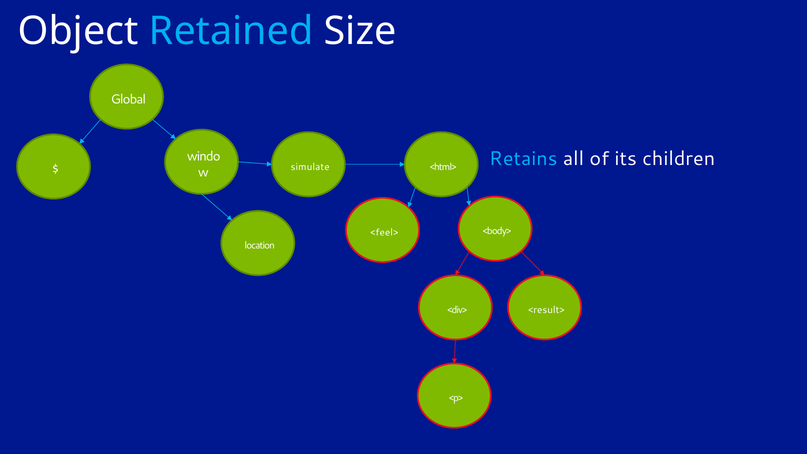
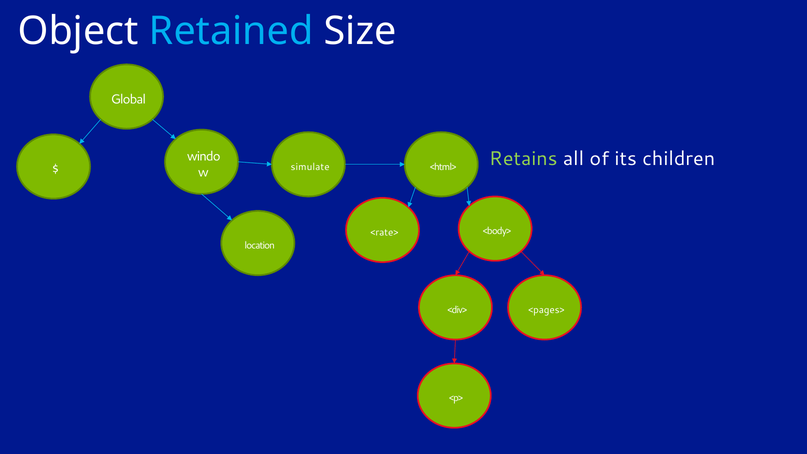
Retains colour: light blue -> light green (523, 159)
<feel>: <feel> -> <rate> (384, 232)
<result>: <result> -> <pages> (546, 310)
